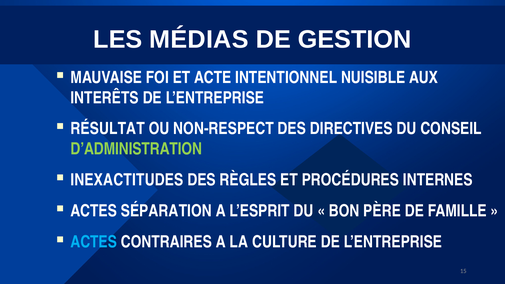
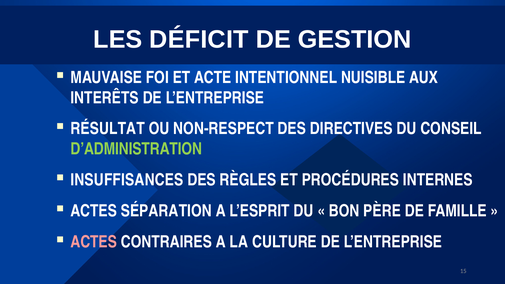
MÉDIAS: MÉDIAS -> DÉFICIT (199, 40)
INEXACTITUDES: INEXACTITUDES -> INSUFFISANCES (127, 180)
ACTES colour: light blue -> pink (94, 242)
